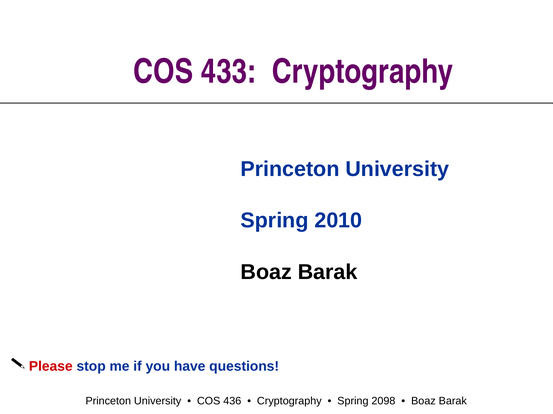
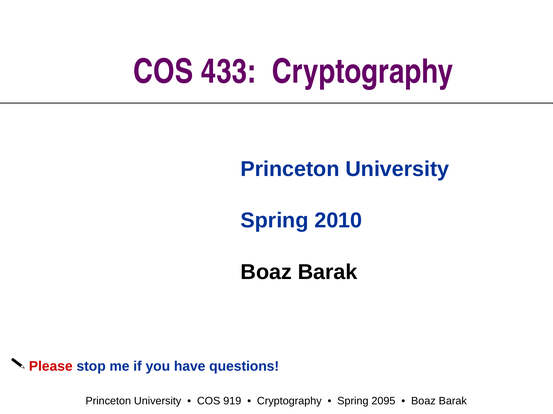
436: 436 -> 919 (232, 402)
2098: 2098 -> 2095 (383, 402)
